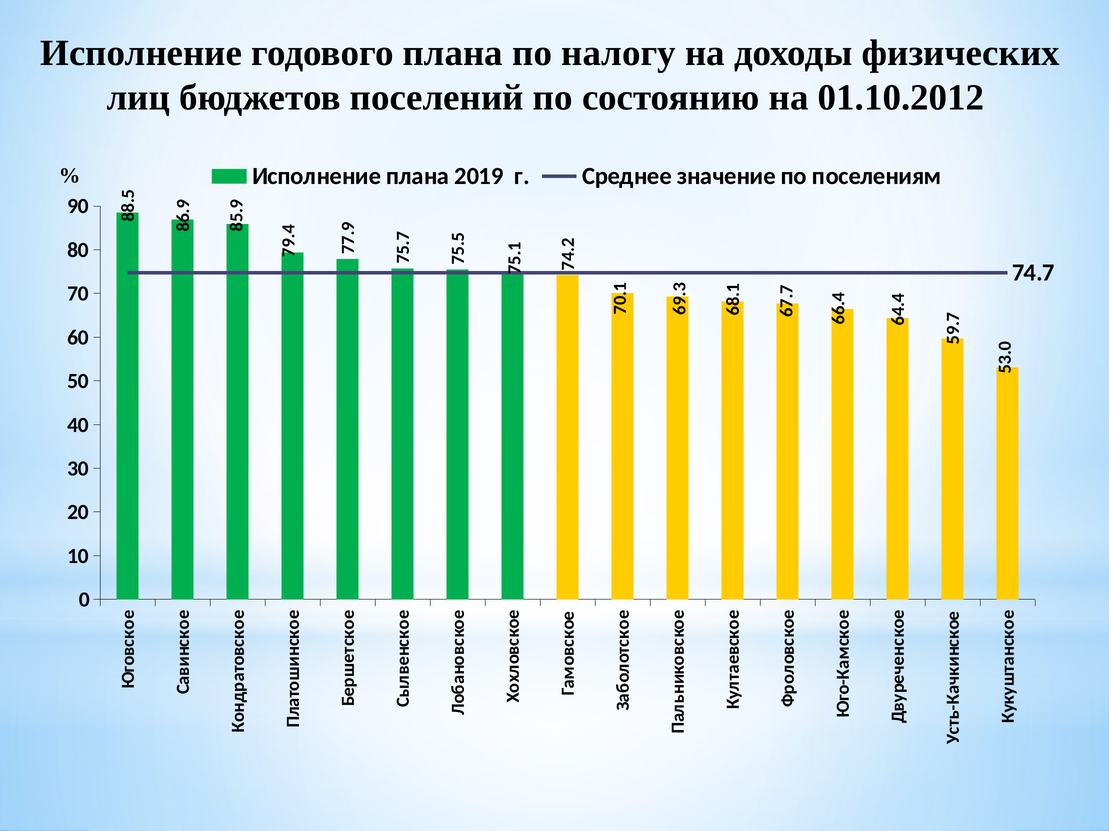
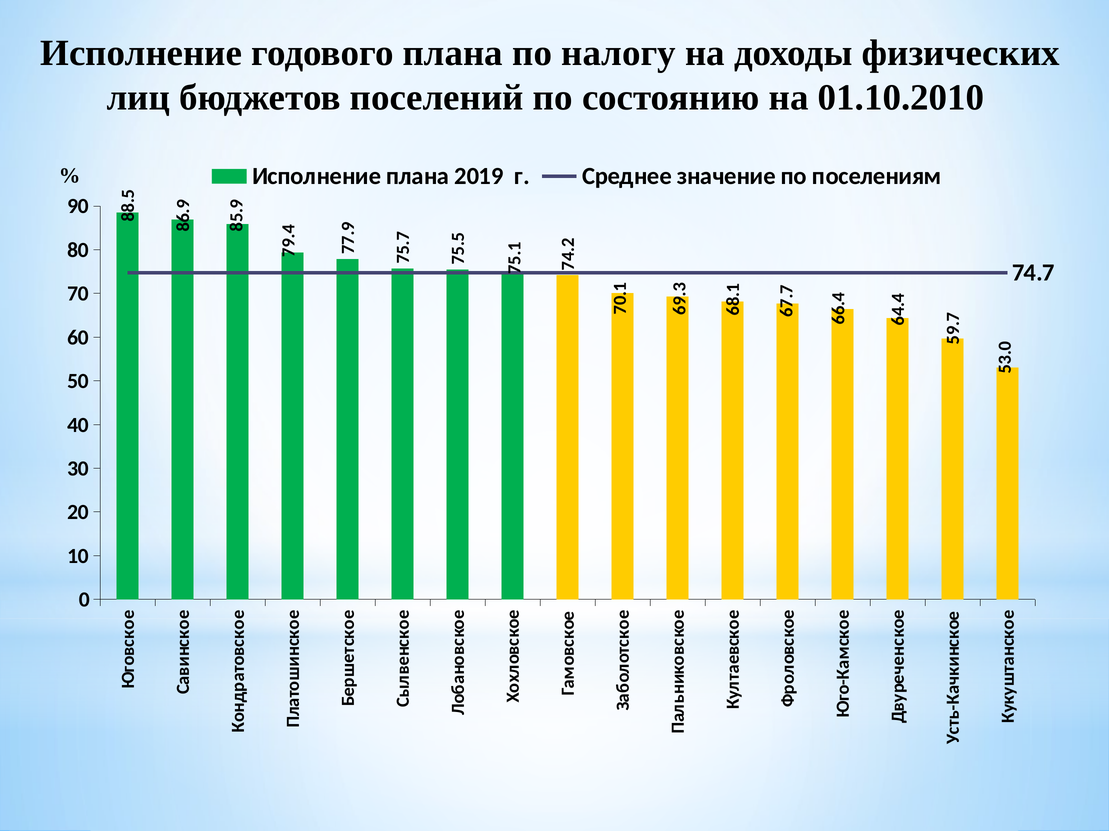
01.10.2012: 01.10.2012 -> 01.10.2010 (901, 98)
